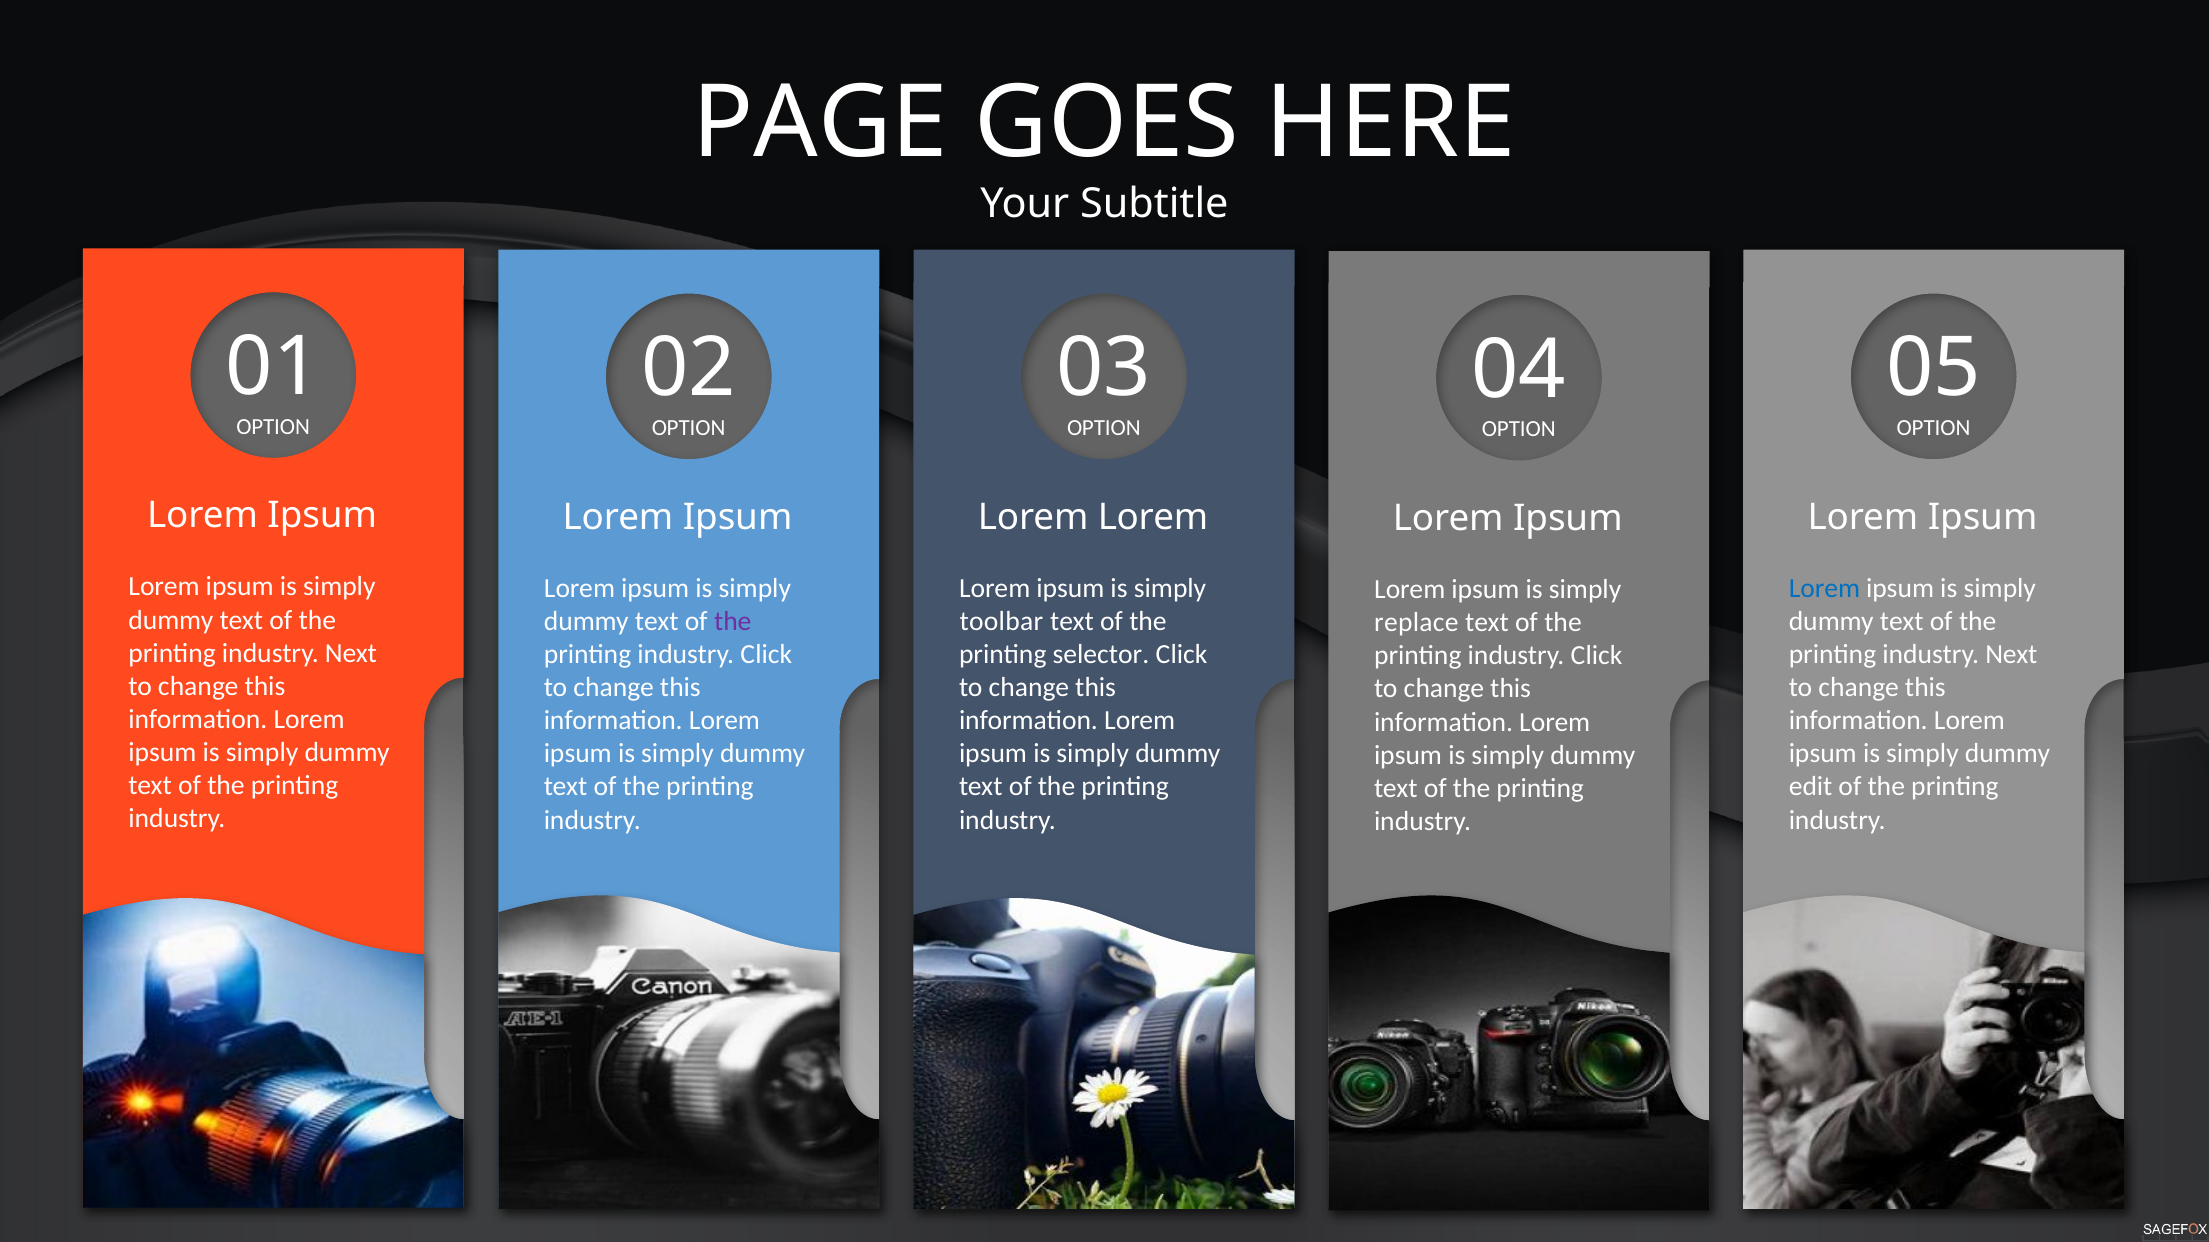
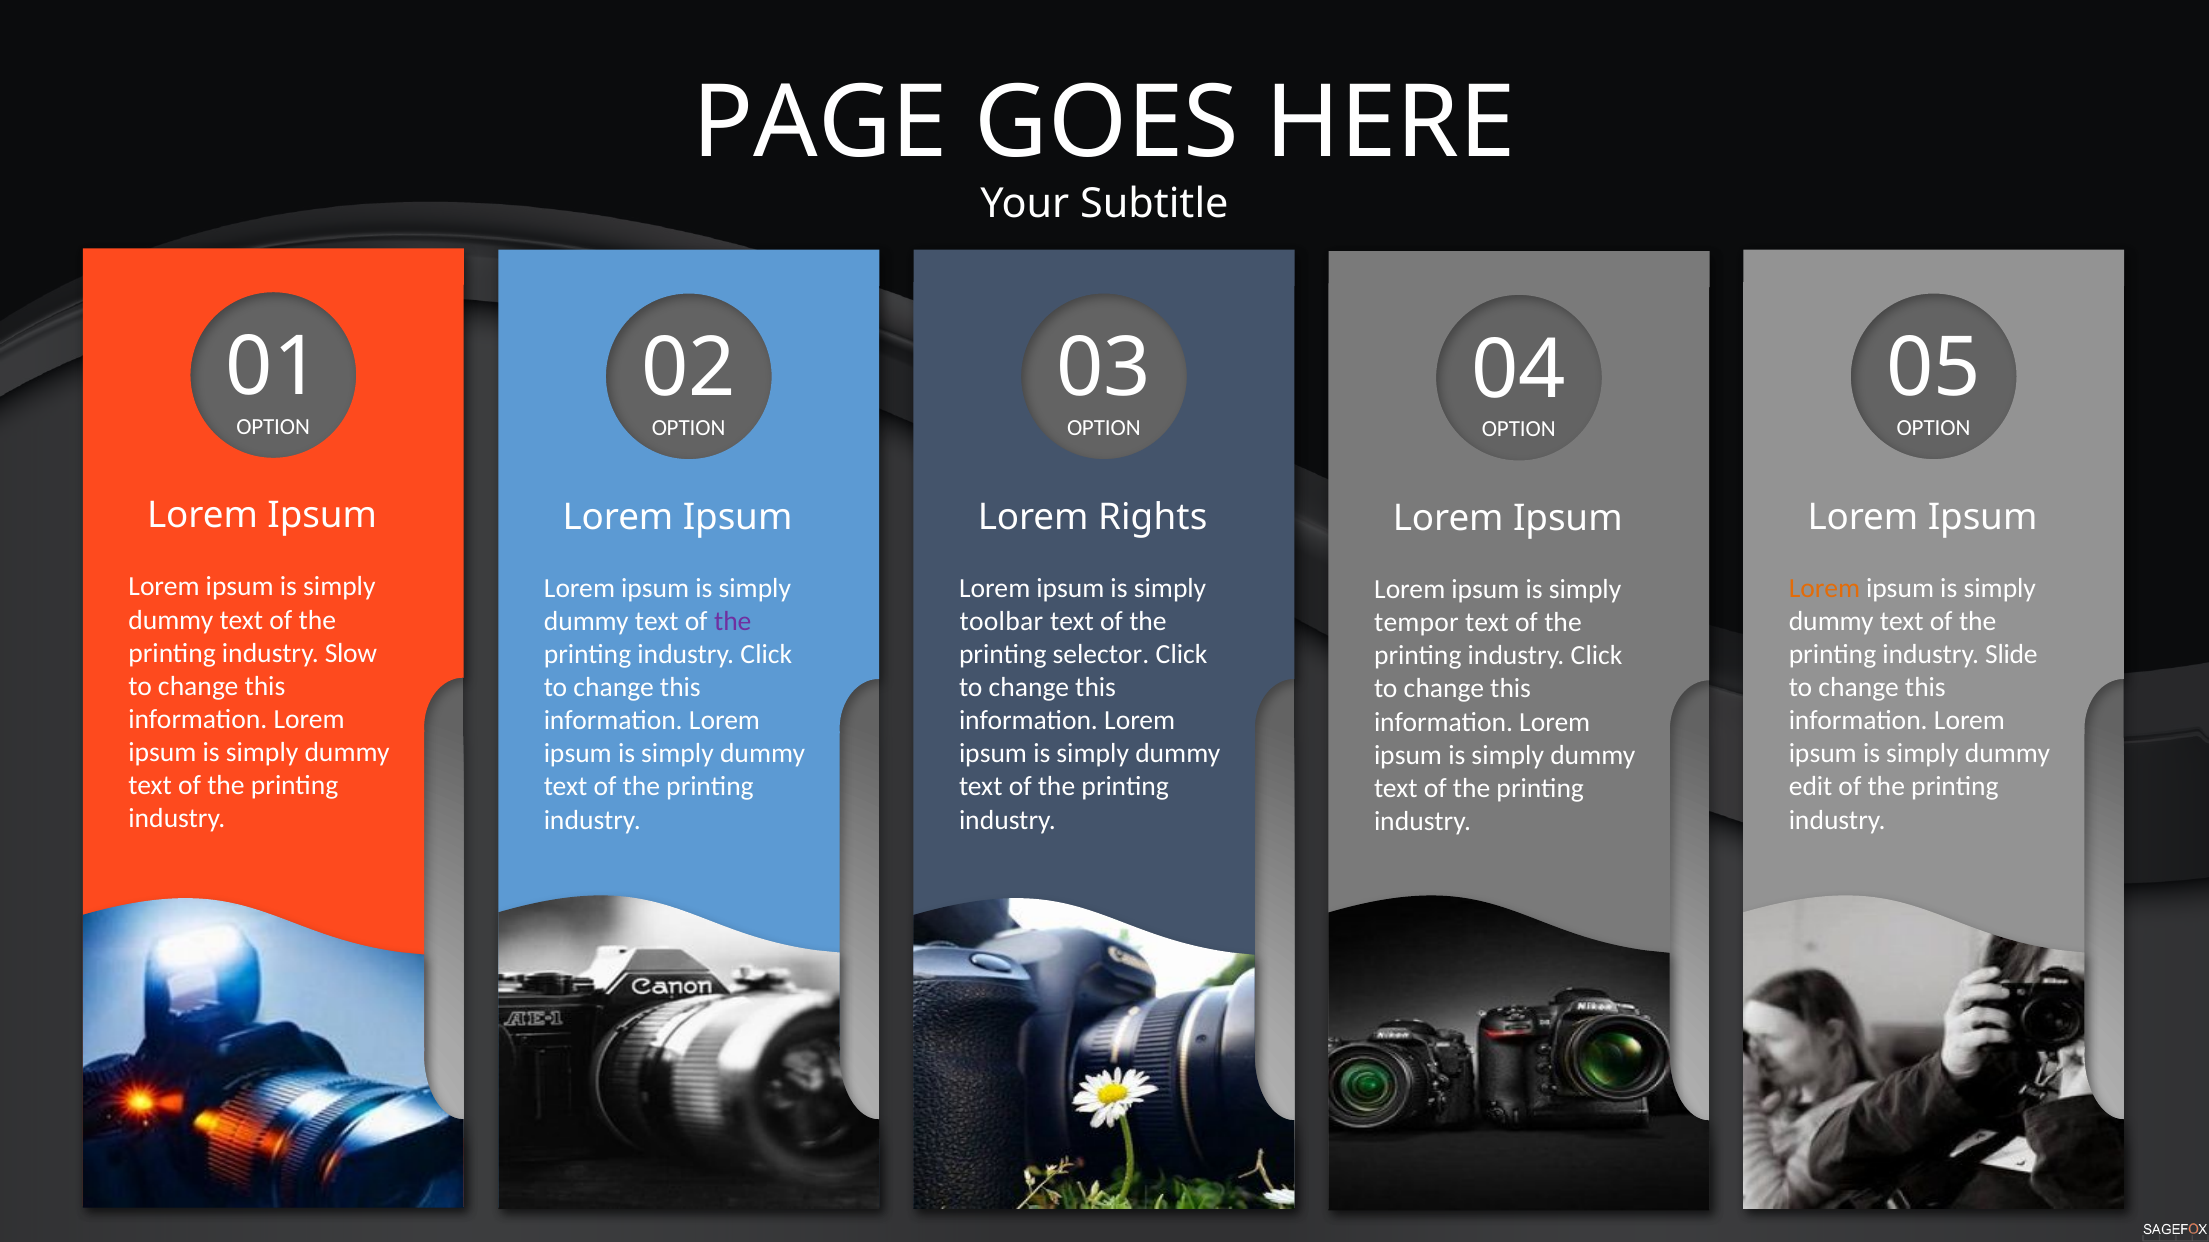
Lorem: Lorem -> Rights (1153, 517)
Lorem colour: blue -> orange (1824, 588)
replace: replace -> tempor (1416, 623)
Next: Next -> Slow (351, 653)
Next: Next -> Slide (2011, 655)
